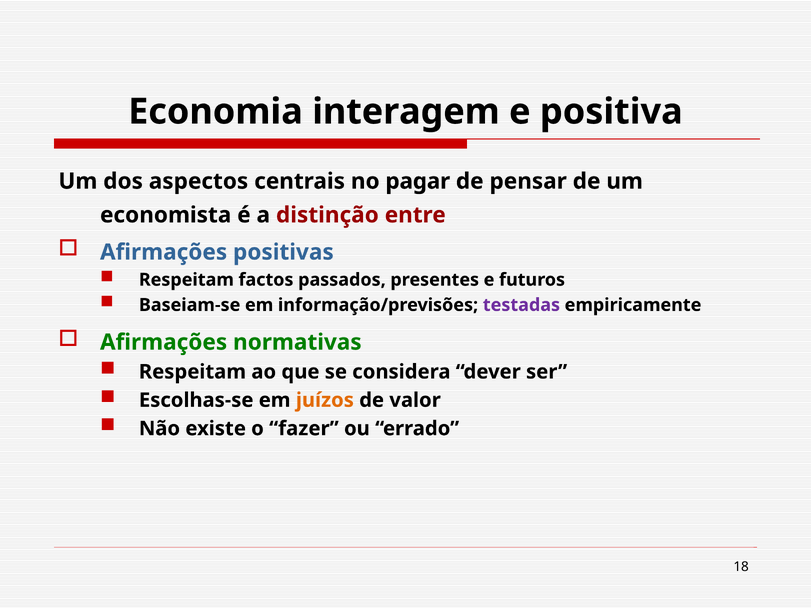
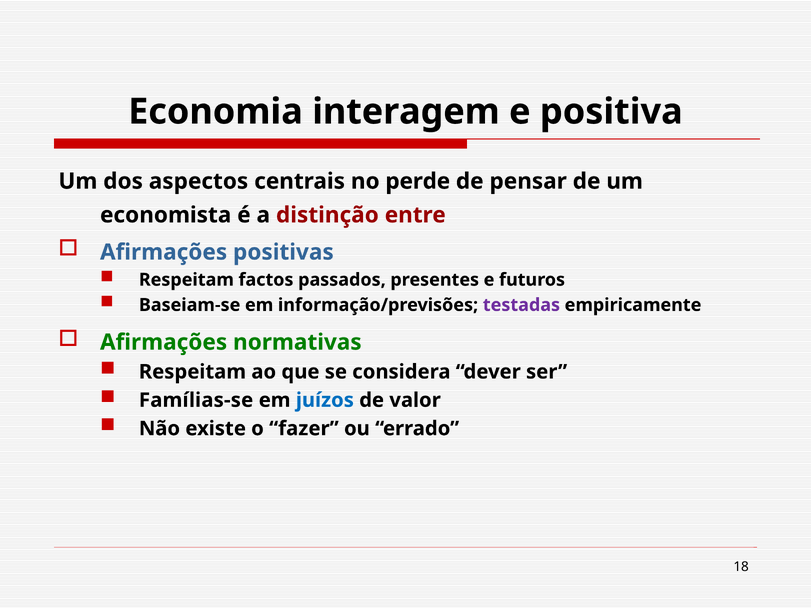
pagar: pagar -> perde (418, 181)
Escolhas-se: Escolhas-se -> Famílias-se (196, 400)
juízos colour: orange -> blue (325, 400)
